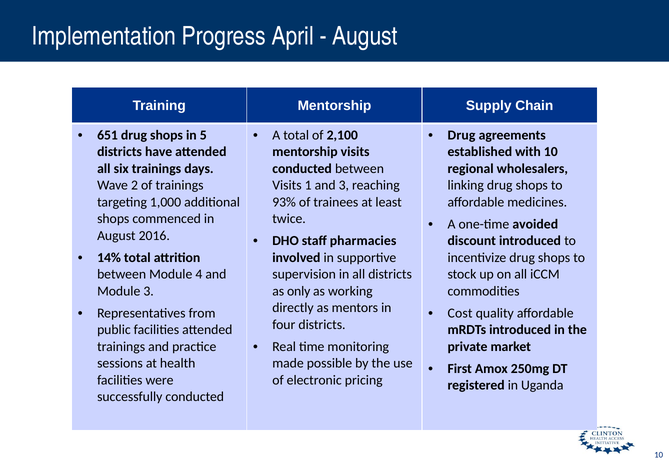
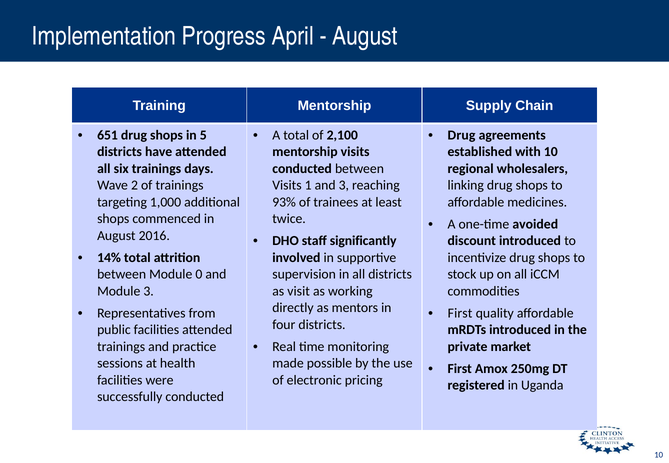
pharmacies: pharmacies -> significantly (363, 241)
4: 4 -> 0 (199, 274)
only: only -> visit (299, 291)
Cost: Cost -> First (460, 313)
